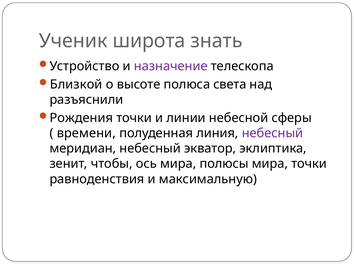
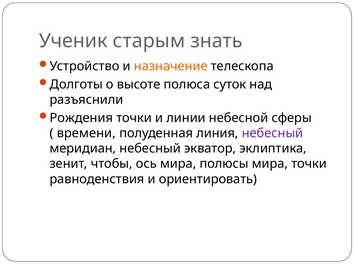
широта: широта -> старым (149, 41)
назначение colour: purple -> orange (171, 66)
Близкой: Близкой -> Долготы (76, 85)
света: света -> суток (230, 85)
максимальную: максимальную -> ориентировать (208, 179)
